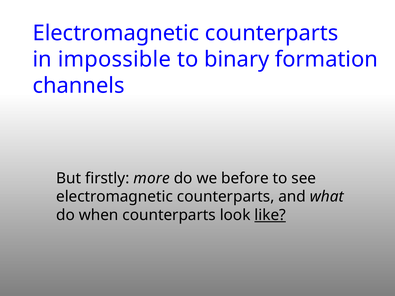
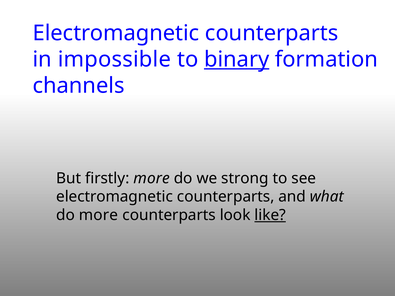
binary underline: none -> present (237, 59)
before: before -> strong (245, 178)
do when: when -> more (99, 215)
